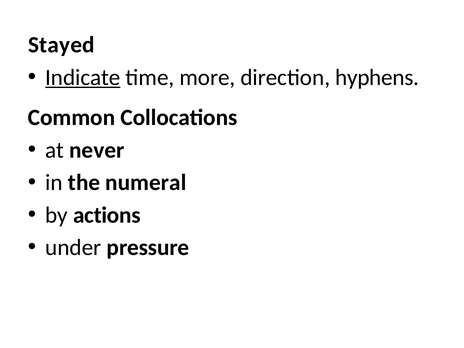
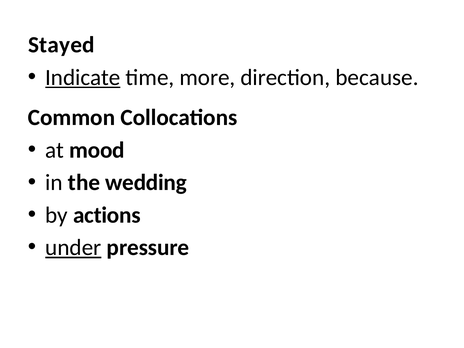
hyphens: hyphens -> because (377, 77)
never: never -> mood (97, 150)
numeral: numeral -> wedding (146, 183)
under underline: none -> present (73, 248)
